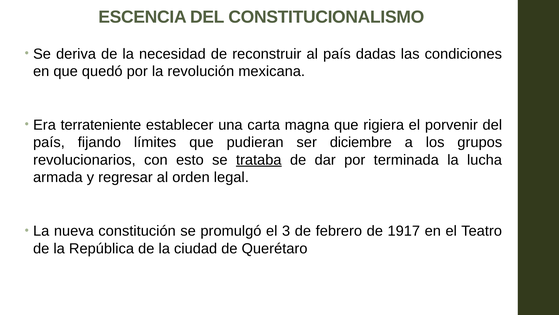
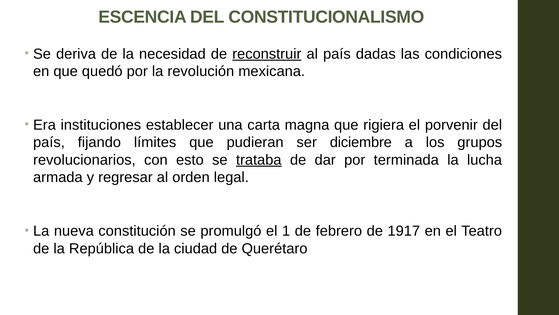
reconstruir underline: none -> present (267, 54)
terrateniente: terrateniente -> instituciones (101, 125)
3: 3 -> 1 (286, 231)
